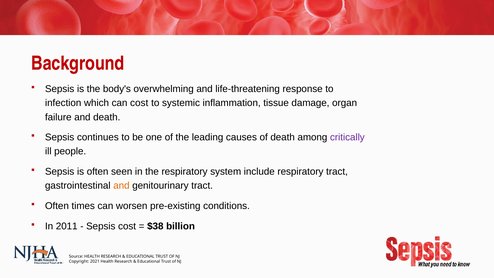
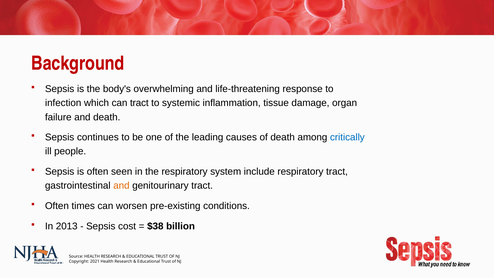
can cost: cost -> tract (139, 103)
critically colour: purple -> blue (347, 137)
2011: 2011 -> 2013 (67, 226)
